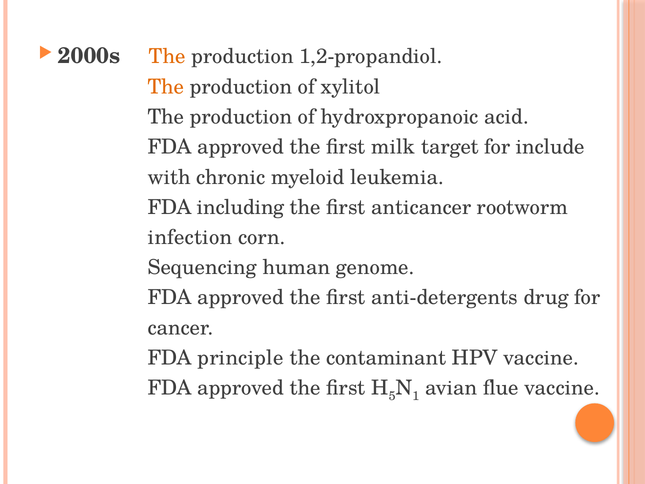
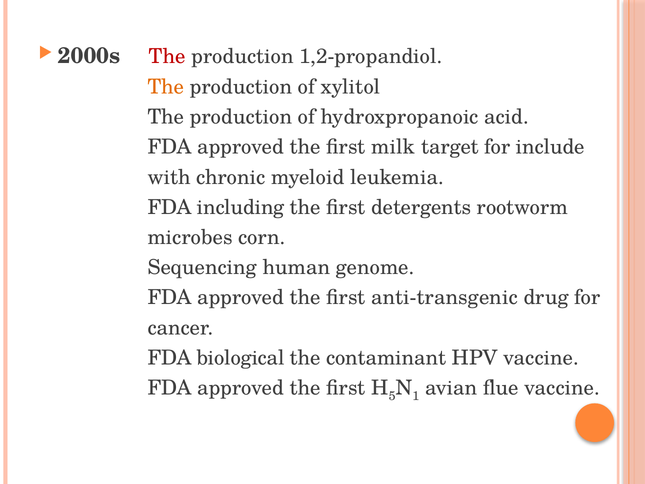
The colour: orange -> red (167, 56)
anticancer: anticancer -> detergents (421, 207)
infection: infection -> microbes (190, 237)
anti-detergents: anti-detergents -> anti-transgenic (444, 297)
principle: principle -> biological (241, 358)
